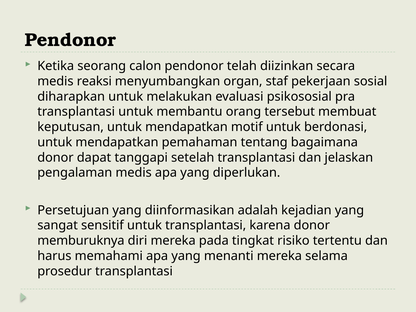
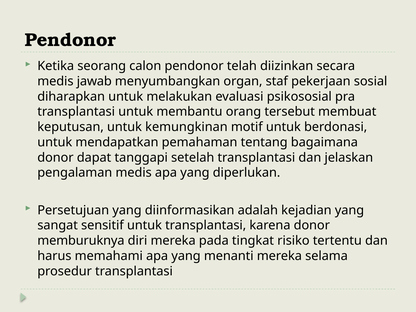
reaksi: reaksi -> jawab (94, 81)
keputusan untuk mendapatkan: mendapatkan -> kemungkinan (186, 127)
